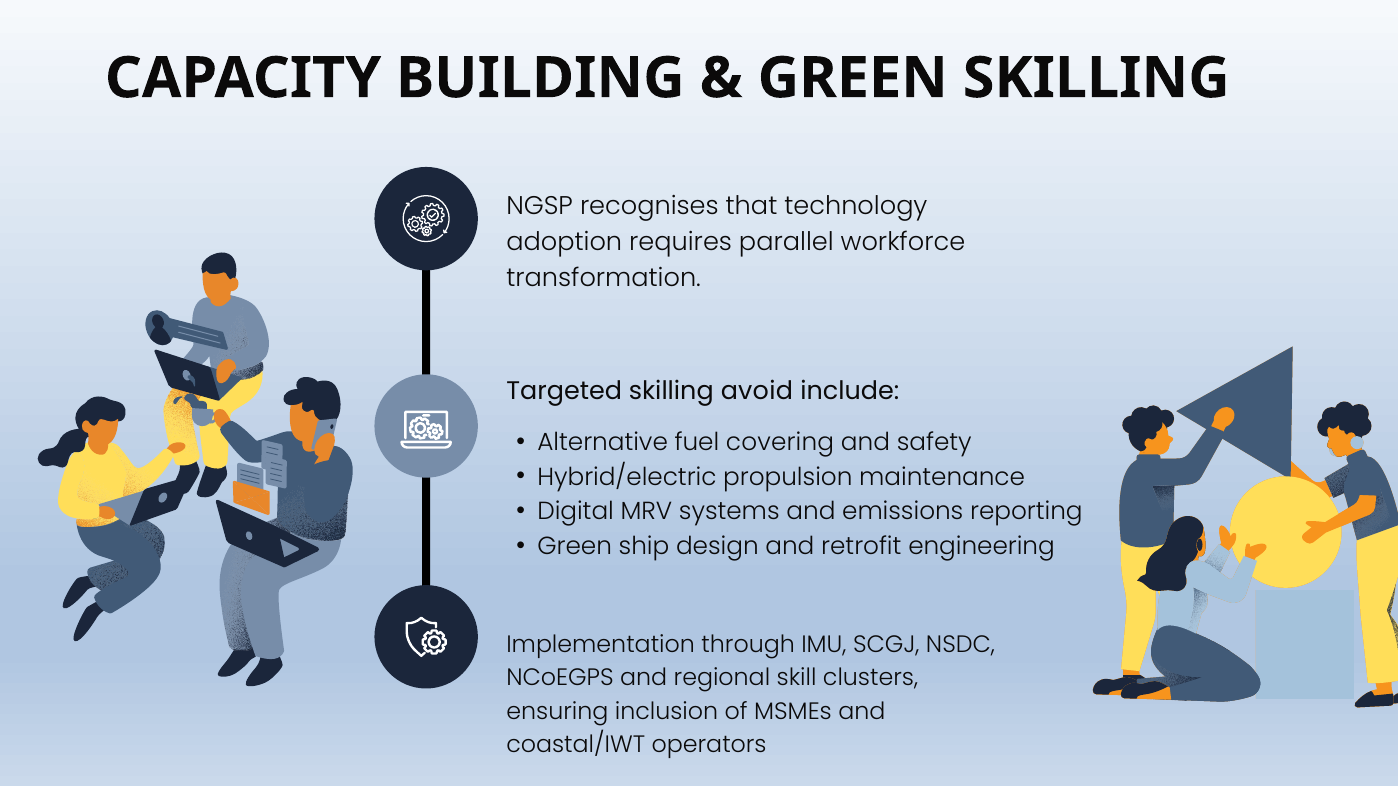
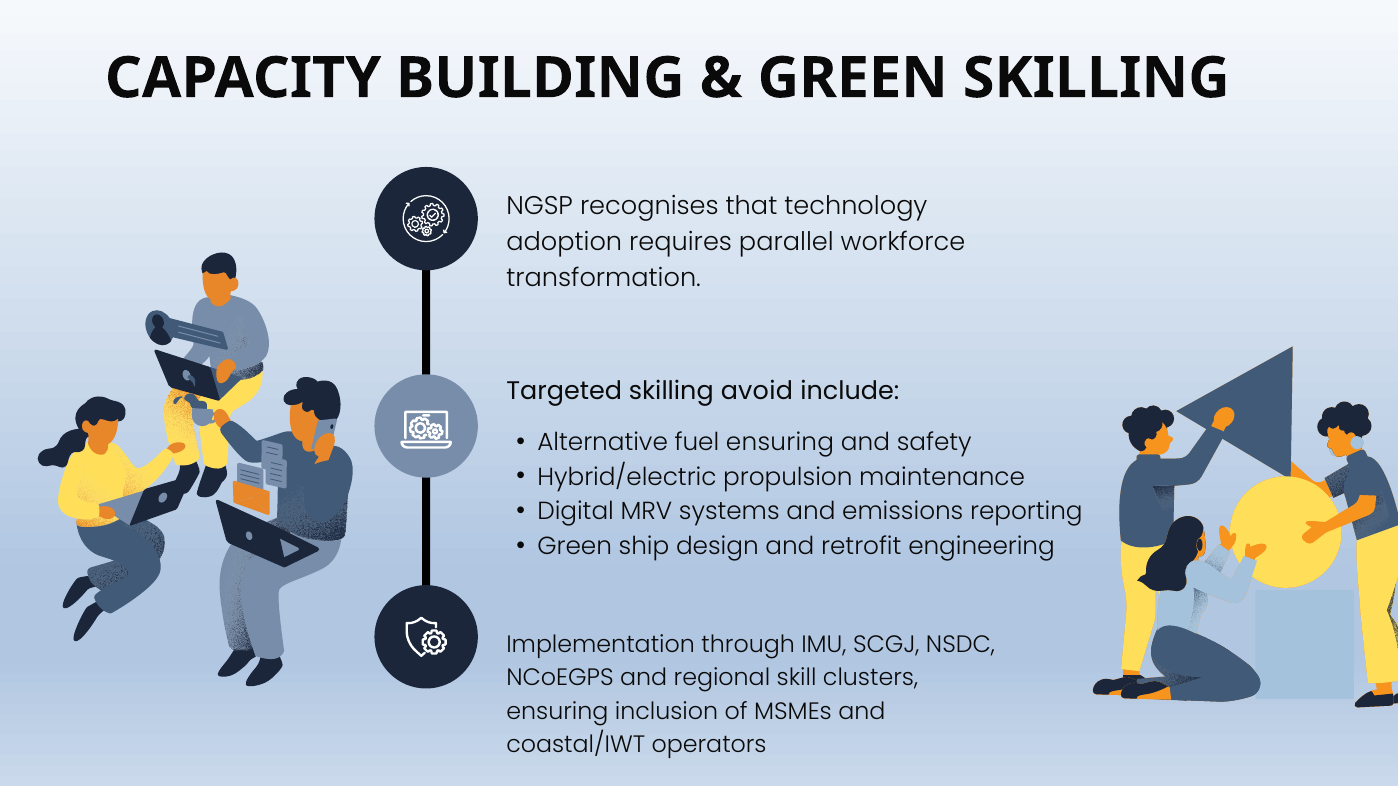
fuel covering: covering -> ensuring (780, 443)
